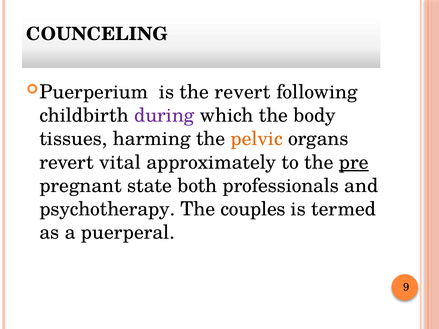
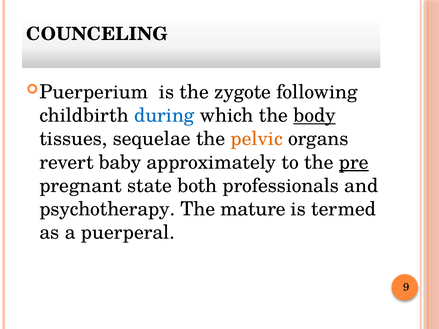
the revert: revert -> zygote (243, 92)
during colour: purple -> blue (164, 116)
body underline: none -> present (315, 116)
harming: harming -> sequelae (152, 139)
vital: vital -> baby (120, 162)
couples: couples -> mature (253, 209)
